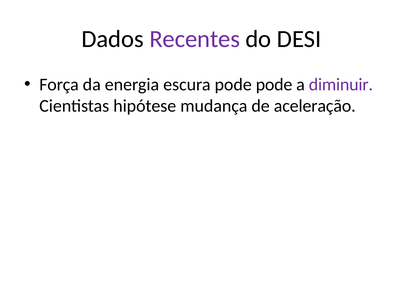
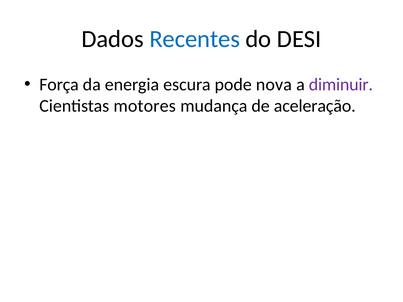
Recentes colour: purple -> blue (195, 39)
pode pode: pode -> nova (274, 85)
hipótese: hipótese -> motores (145, 106)
